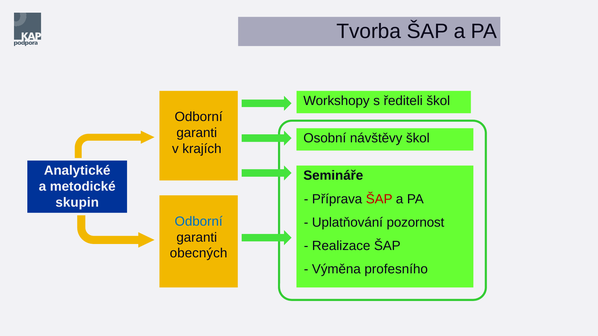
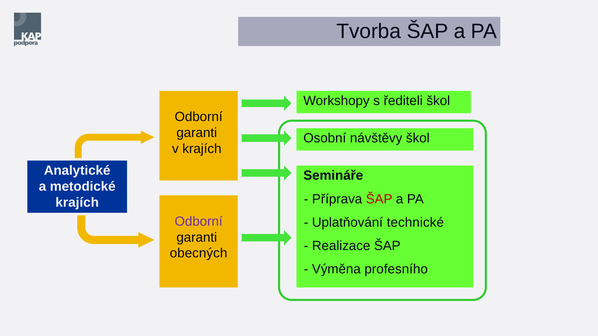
skupin: skupin -> krajích (77, 203)
Odborní colour: blue -> purple (199, 222)
pozornost: pozornost -> technické (415, 223)
